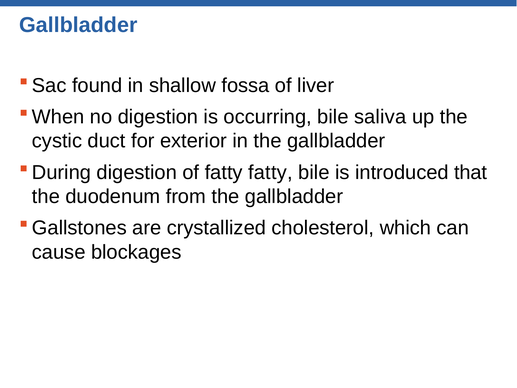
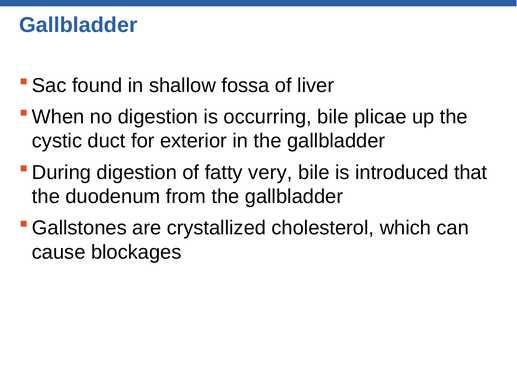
saliva: saliva -> plicae (380, 117)
fatty fatty: fatty -> very (270, 172)
